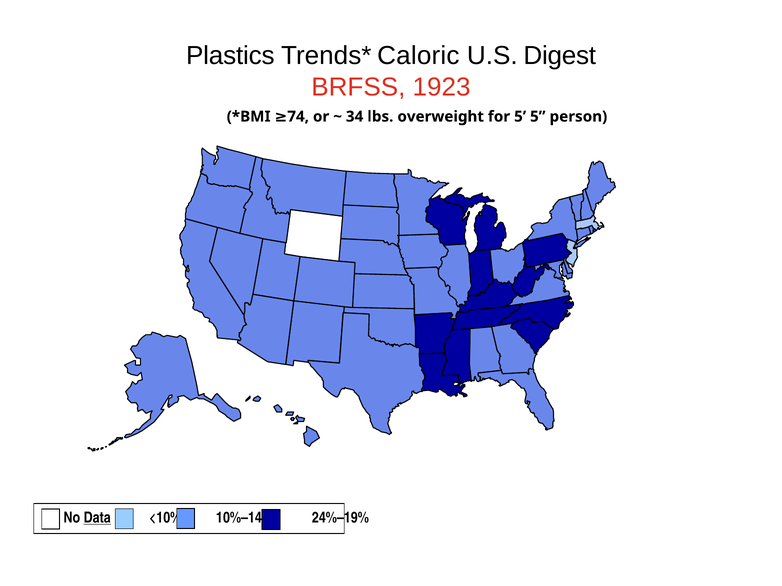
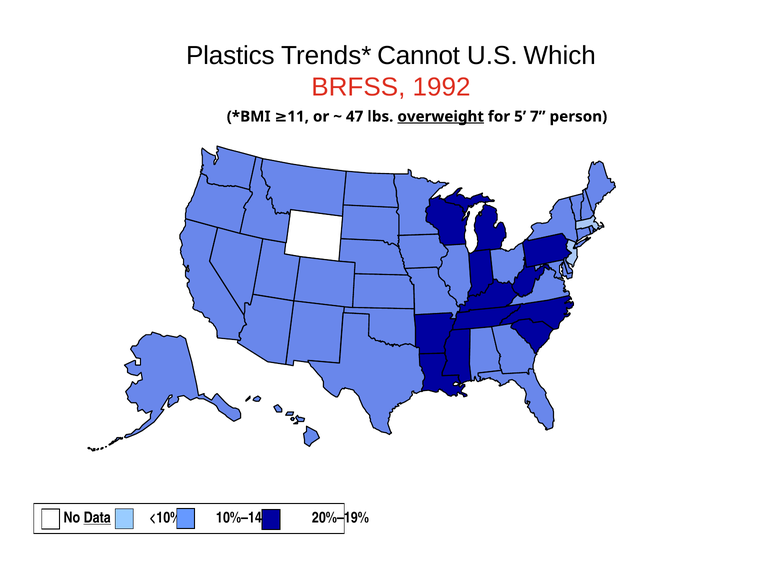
Caloric: Caloric -> Cannot (419, 56)
Digest: Digest -> Which (560, 56)
1923: 1923 -> 1992 (442, 87)
74: 74 -> 11 (298, 117)
34: 34 -> 47 (355, 117)
overweight underline: none -> present (441, 117)
5 5: 5 -> 7 (538, 117)
24%–19%: 24%–19% -> 20%–19% (340, 518)
